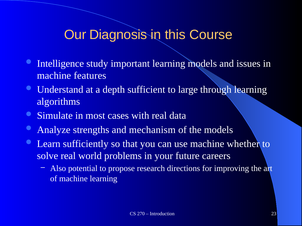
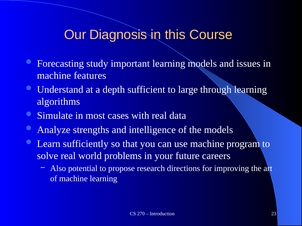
Intelligence: Intelligence -> Forecasting (60, 64)
mechanism: mechanism -> intelligence (152, 130)
whether: whether -> program (243, 144)
